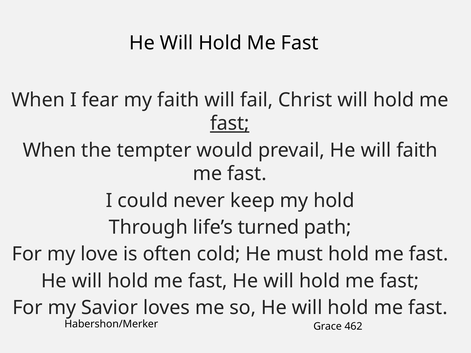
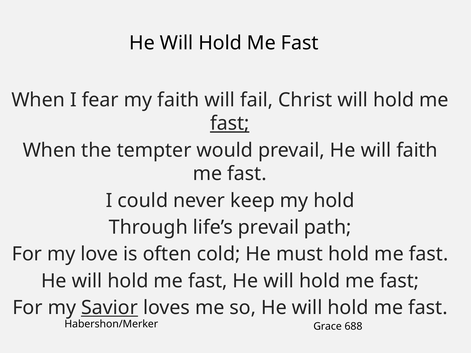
life’s turned: turned -> prevail (269, 228)
Savior underline: none -> present (110, 308)
462: 462 -> 688 (353, 326)
